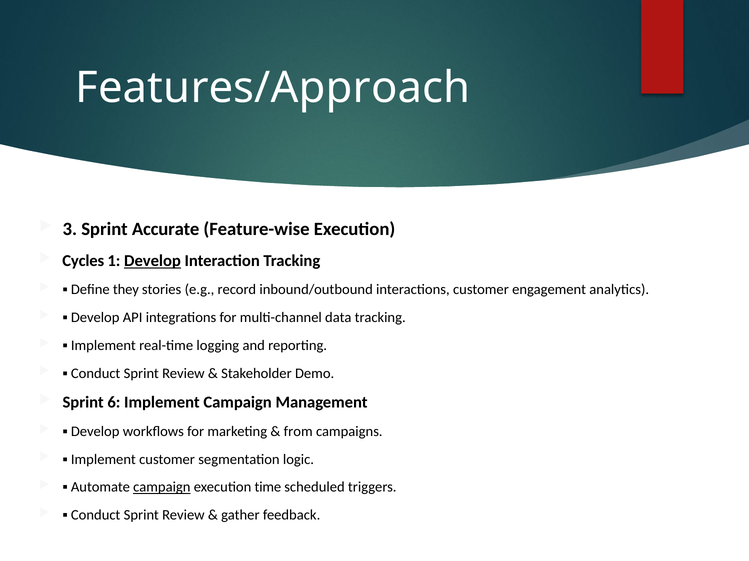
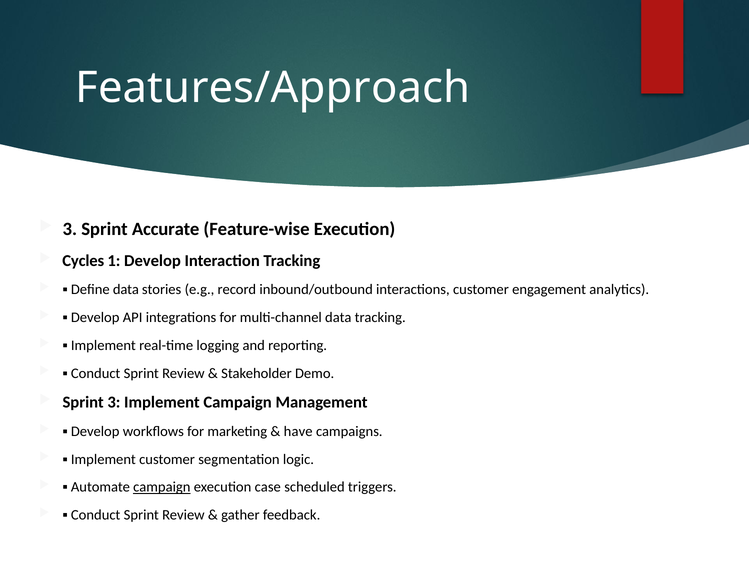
Develop underline: present -> none (152, 261)
Define they: they -> data (126, 290)
Sprint 6: 6 -> 3 (114, 403)
from: from -> have (298, 432)
time: time -> case (268, 488)
